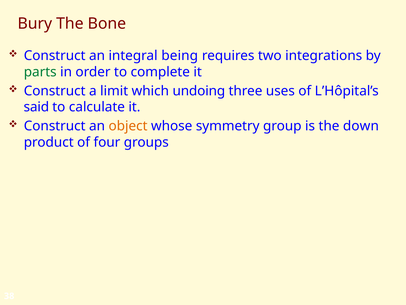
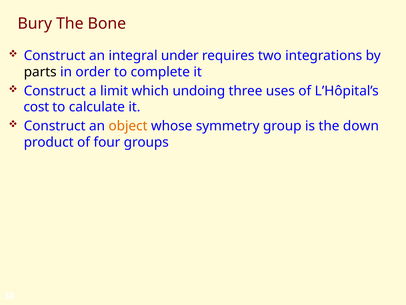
being: being -> under (180, 56)
parts colour: green -> black (40, 72)
said: said -> cost (36, 107)
